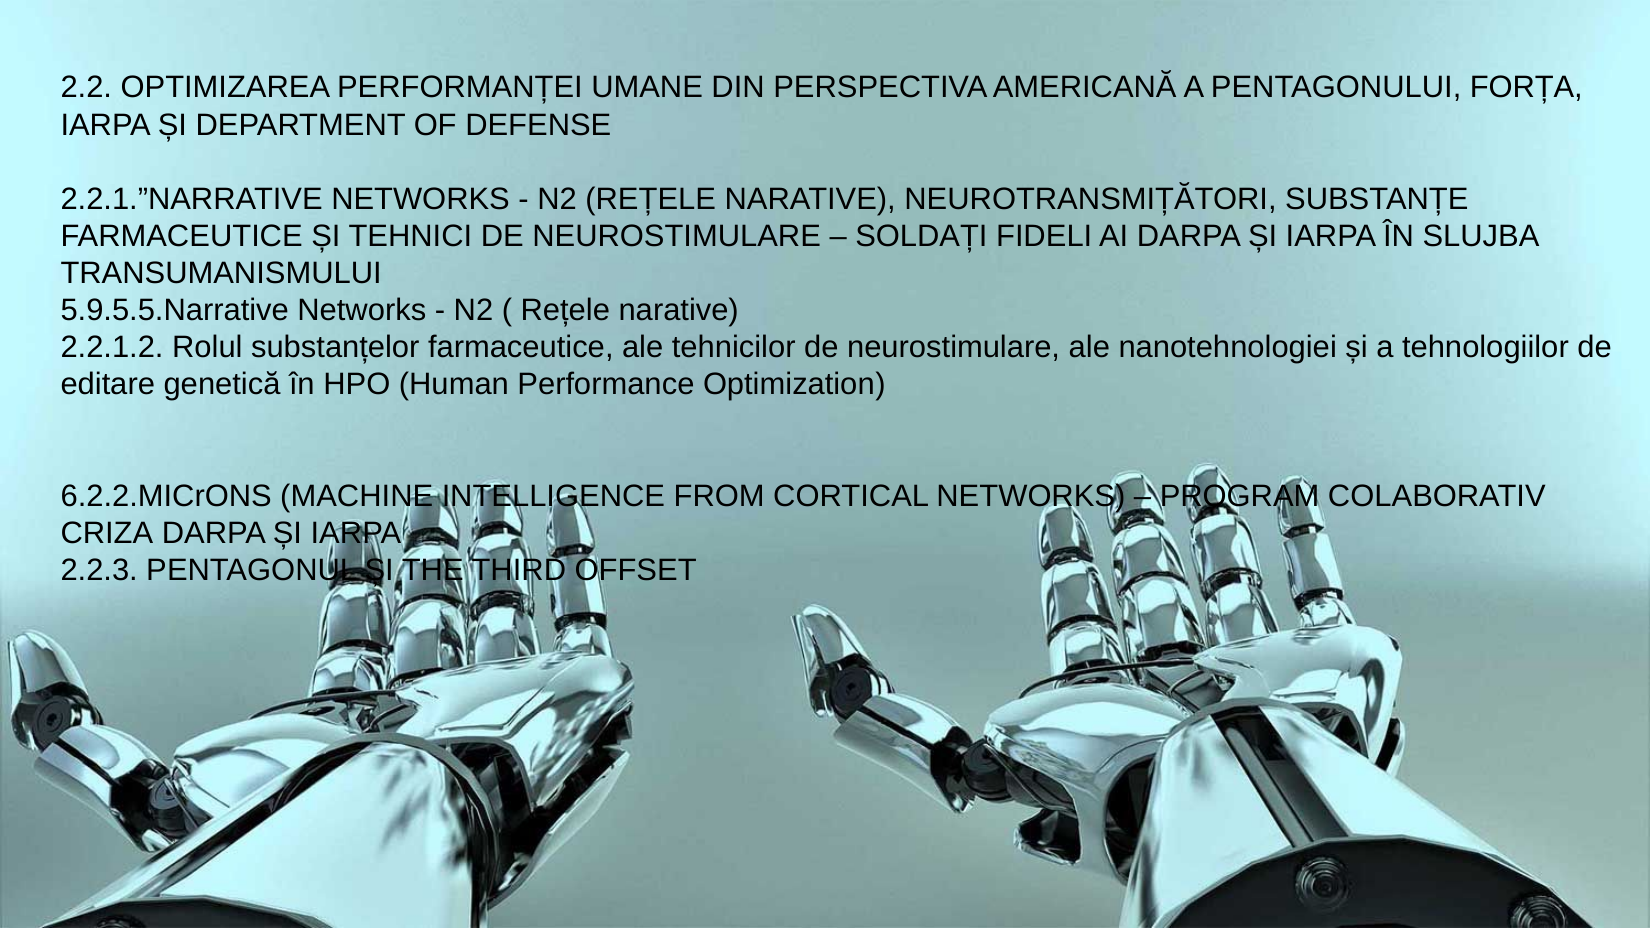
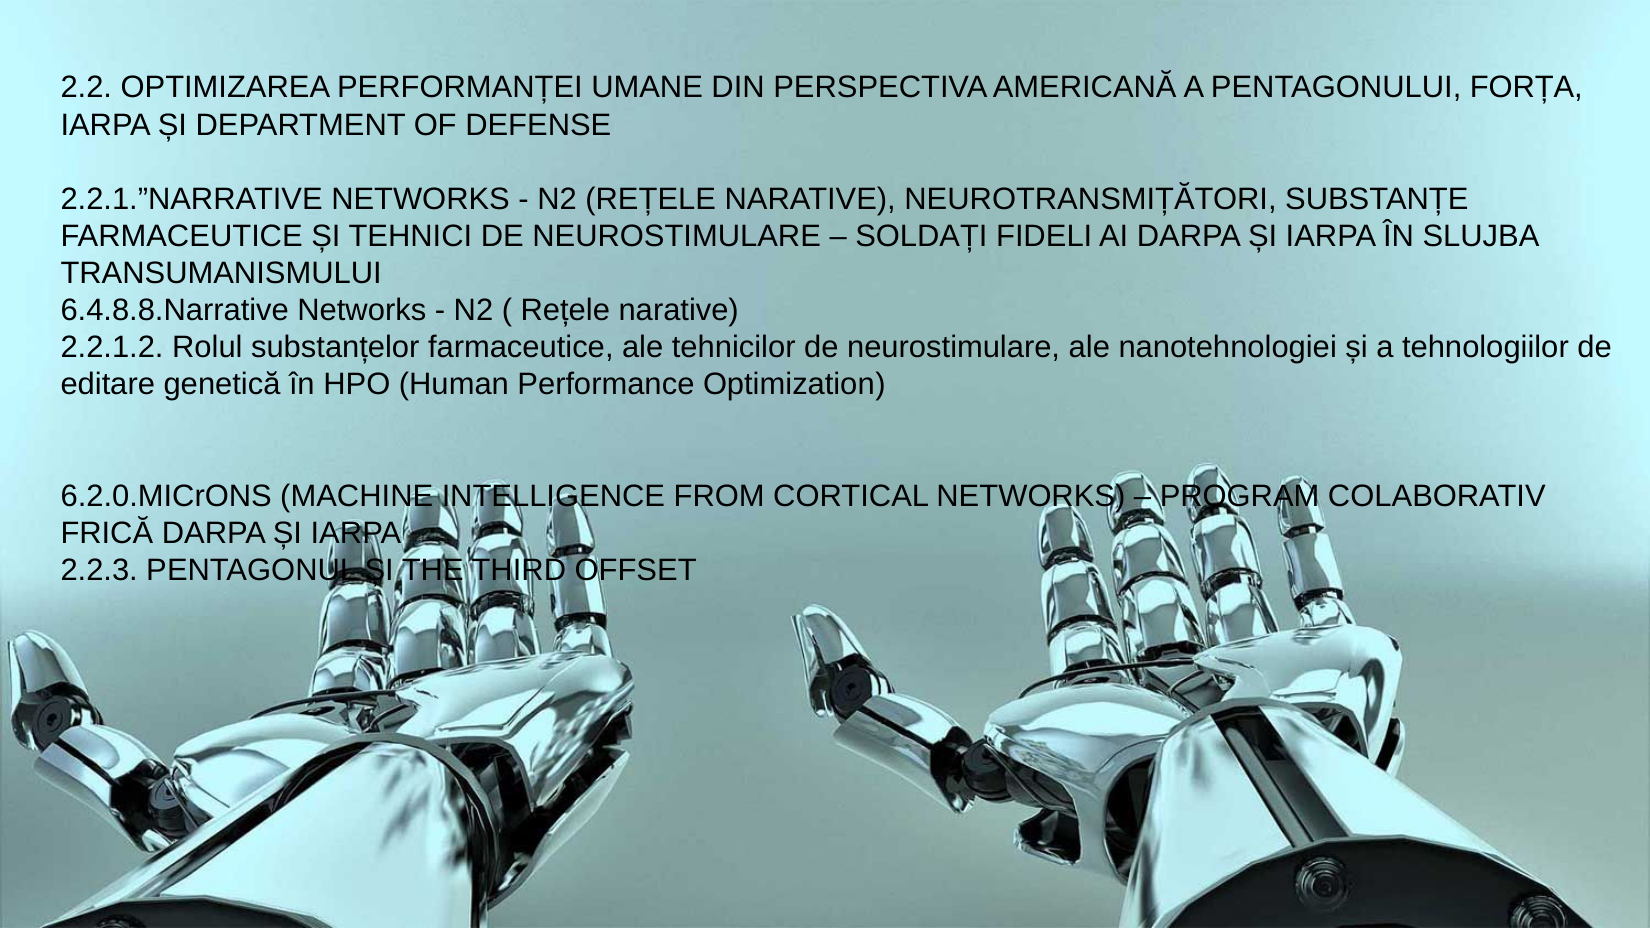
5.9.5.5.Narrative: 5.9.5.5.Narrative -> 6.4.8.8.Narrative (175, 311)
6.2.2.MICrONS: 6.2.2.MICrONS -> 6.2.0.MICrONS (166, 496)
CRIZA: CRIZA -> FRICĂ (107, 533)
